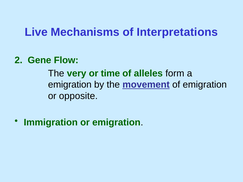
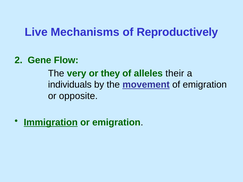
Interpretations: Interpretations -> Reproductively (177, 32)
time: time -> they (110, 73)
form: form -> their (175, 73)
emigration: emigration -> individuals (70, 85)
Immigration underline: none -> present (51, 123)
